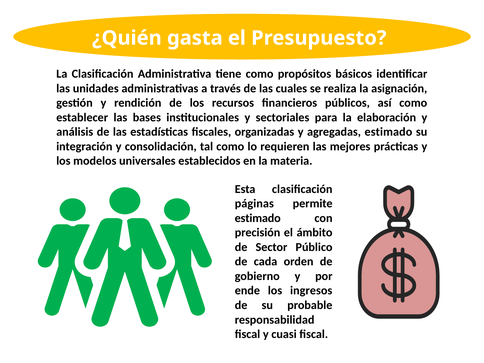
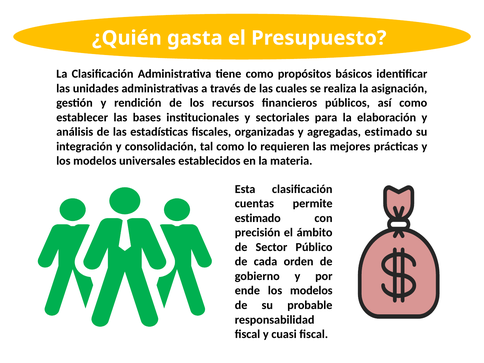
páginas: páginas -> cuentas (254, 204)
ende los ingresos: ingresos -> modelos (311, 291)
